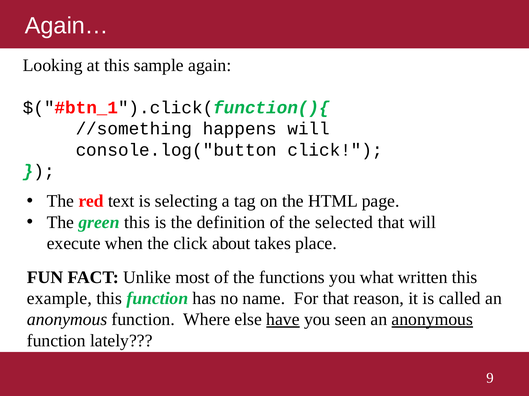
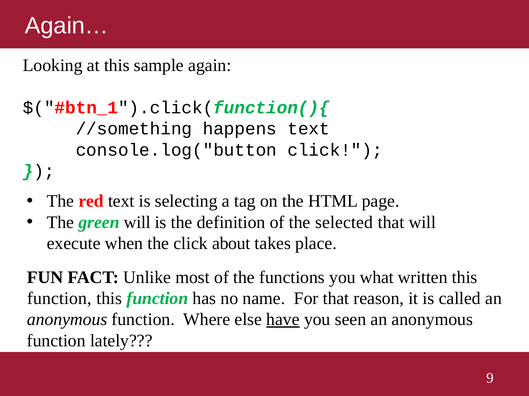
happens will: will -> text (309, 129)
green this: this -> will (137, 223)
example: example -> function (59, 299)
anonymous underline: present -> none (432, 320)
